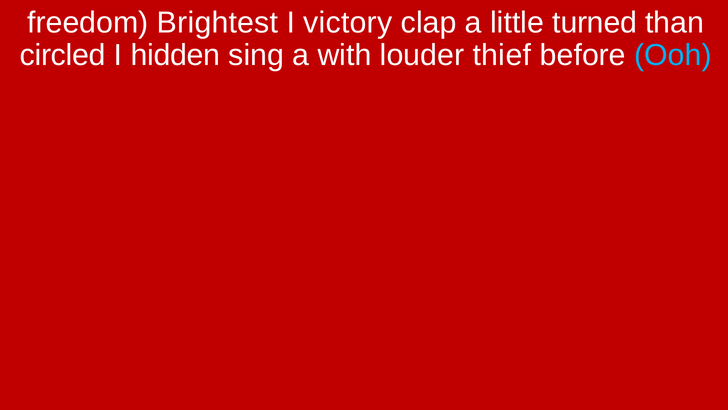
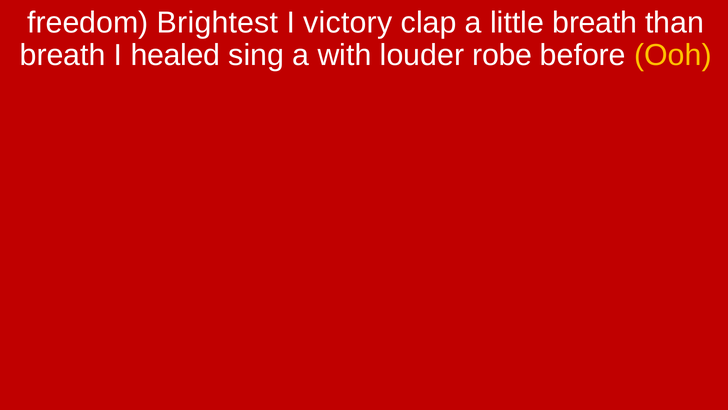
little turned: turned -> breath (595, 23)
circled: circled -> breath (63, 55)
hidden: hidden -> healed (176, 55)
thief: thief -> robe (502, 55)
Ooh colour: light blue -> yellow (673, 55)
